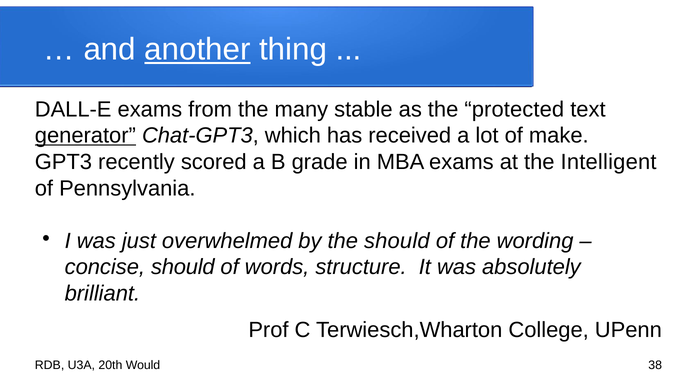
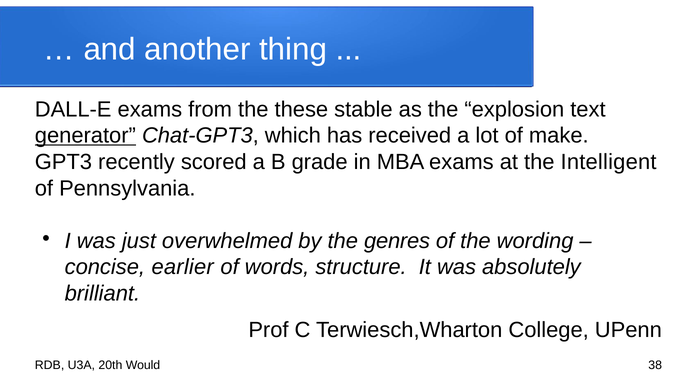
another underline: present -> none (197, 49)
many: many -> these (301, 109)
protected: protected -> explosion (514, 109)
the should: should -> genres (397, 241)
concise should: should -> earlier (183, 267)
